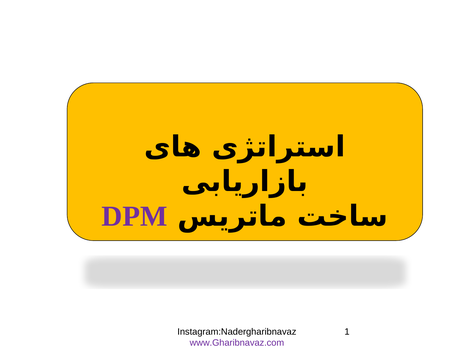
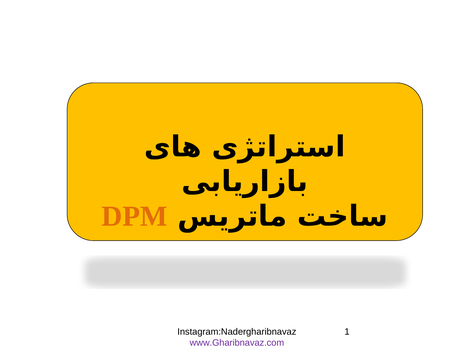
DPM colour: purple -> orange (134, 217)
